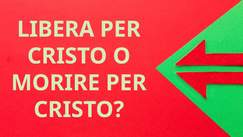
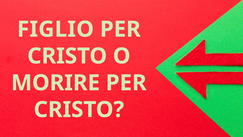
LIBERA: LIBERA -> FIGLIO (55, 29)
